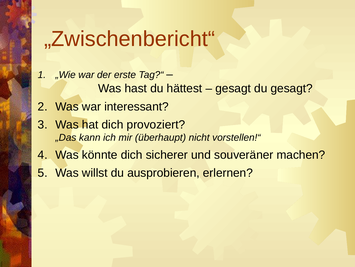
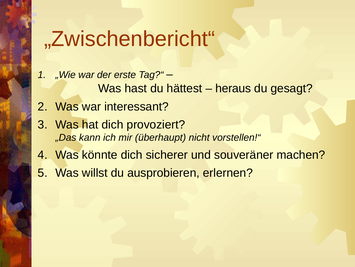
gesagt: gesagt -> heraus (233, 88)
